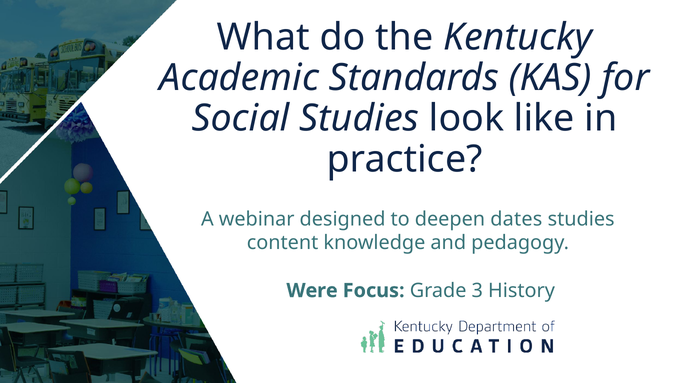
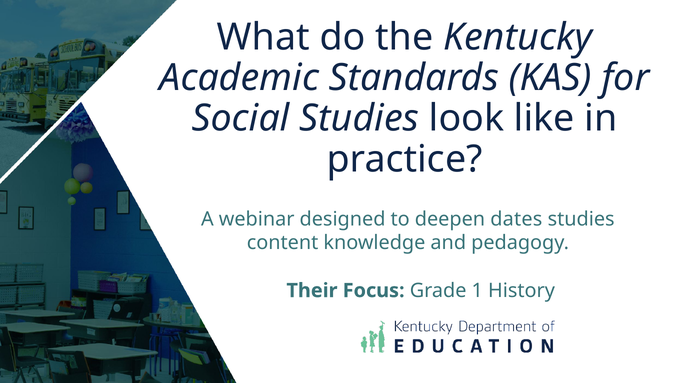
Were: Were -> Their (312, 291)
3: 3 -> 1 (477, 291)
